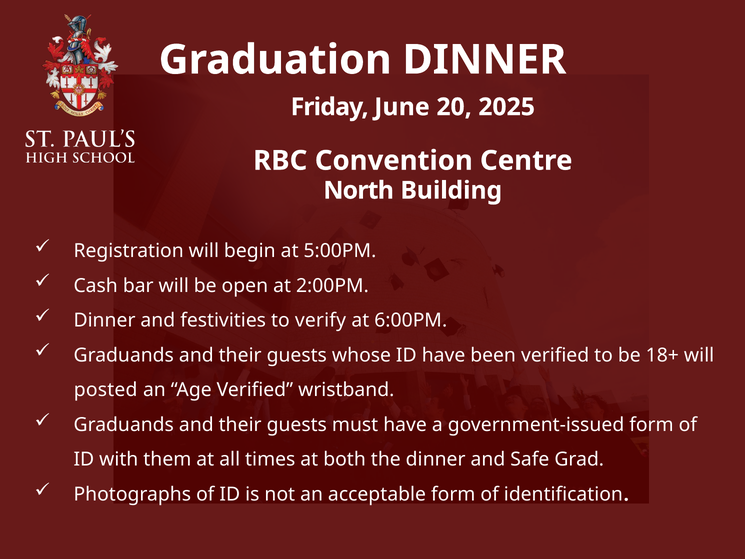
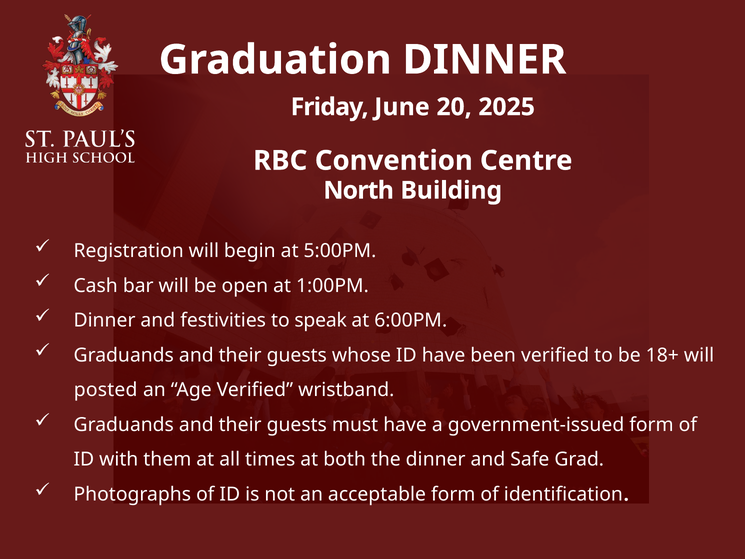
2:00PM: 2:00PM -> 1:00PM (332, 286)
verify: verify -> speak (321, 320)
